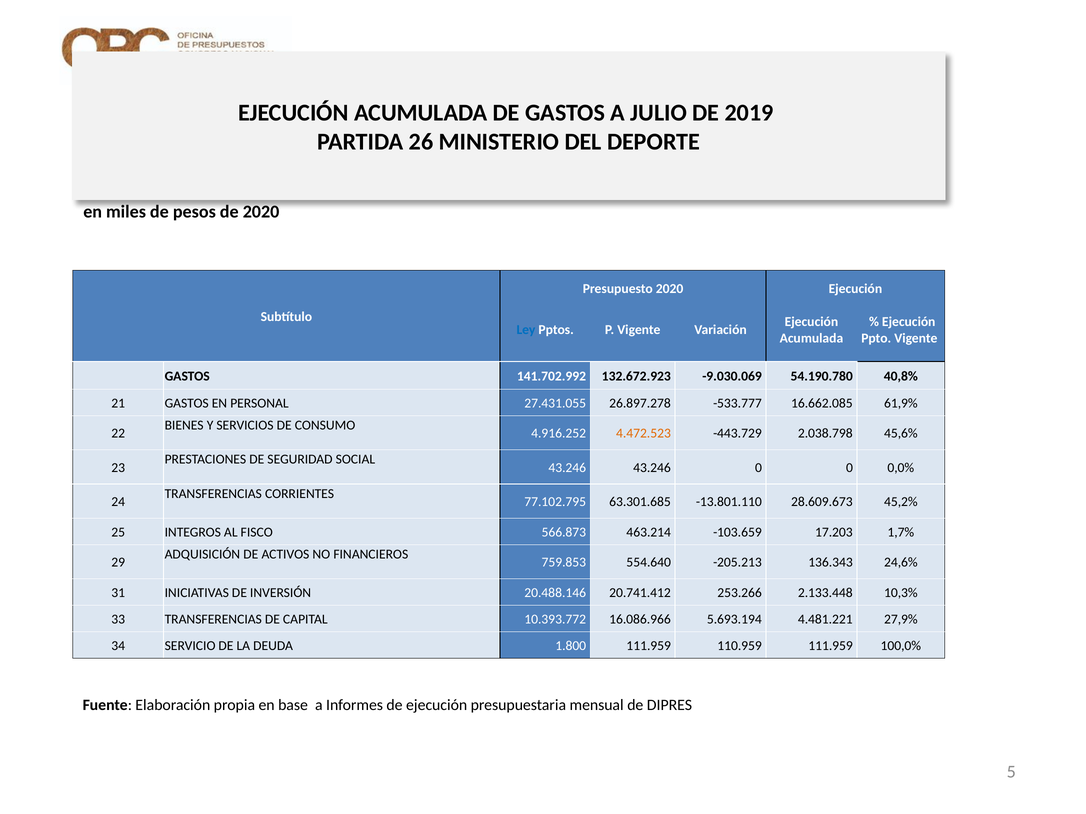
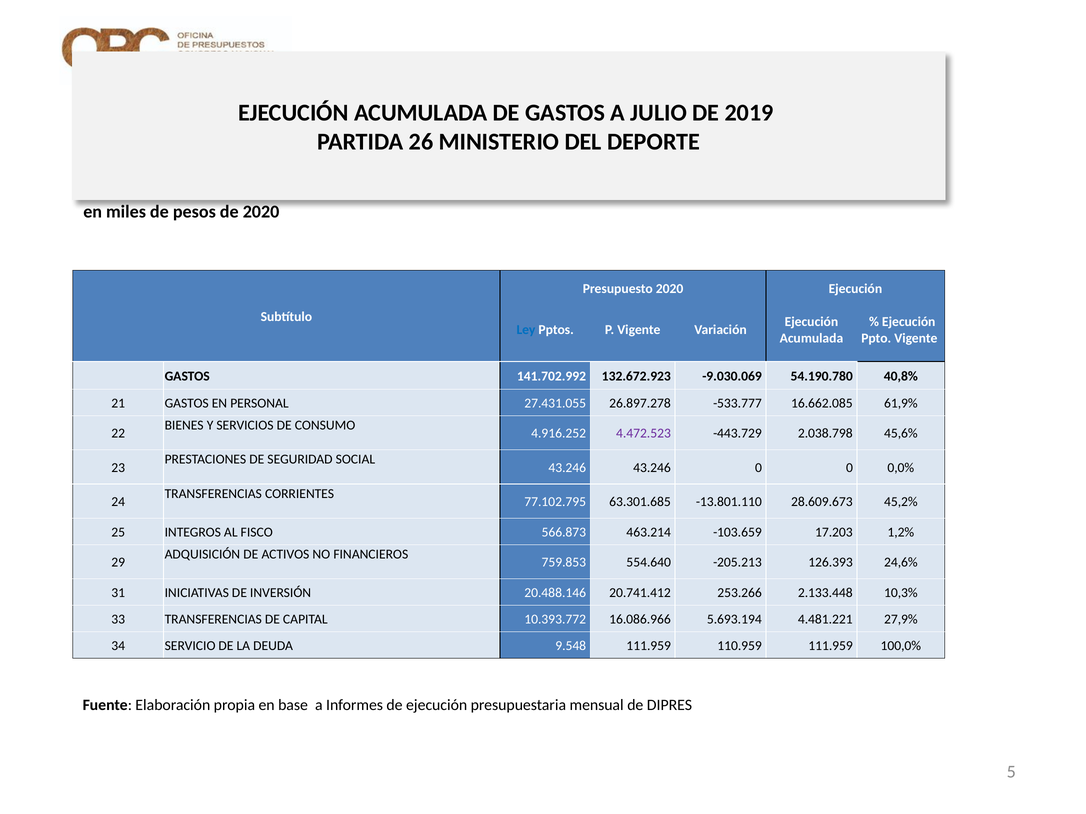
4.472.523 colour: orange -> purple (643, 434)
1,7%: 1,7% -> 1,2% (901, 532)
136.343: 136.343 -> 126.393 (831, 563)
1.800: 1.800 -> 9.548 (571, 646)
